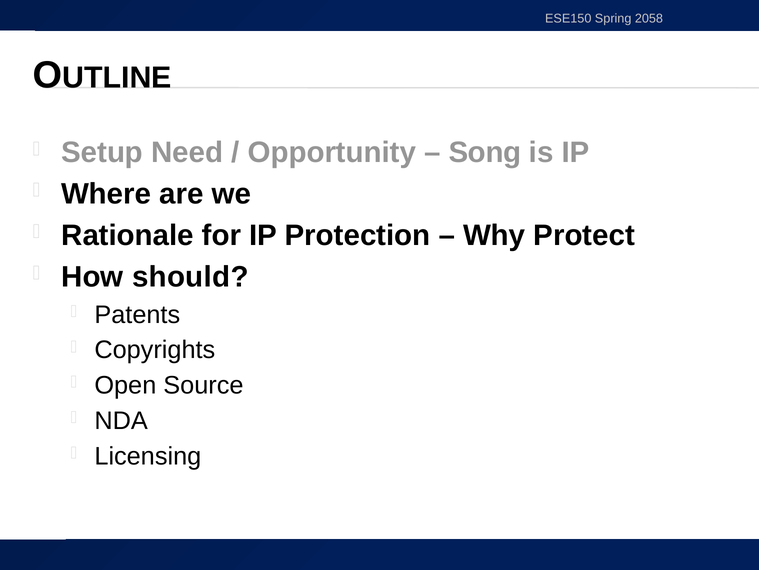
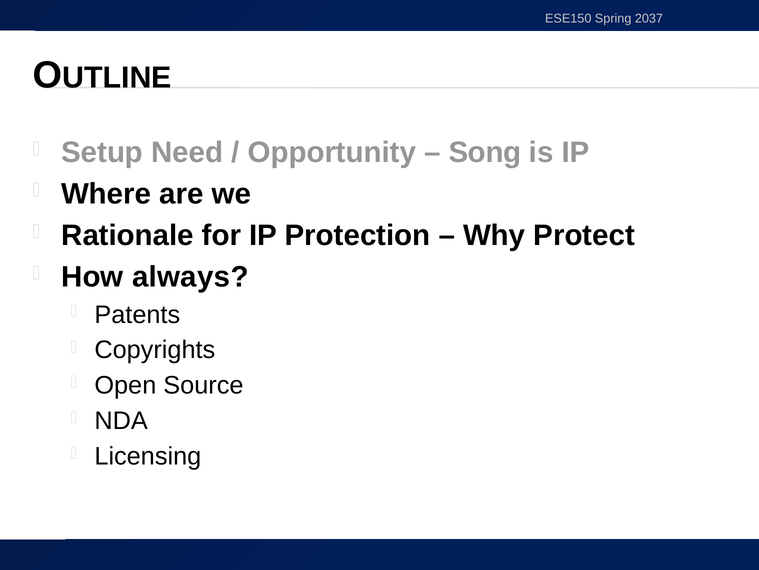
2058: 2058 -> 2037 (649, 19)
should: should -> always (190, 277)
